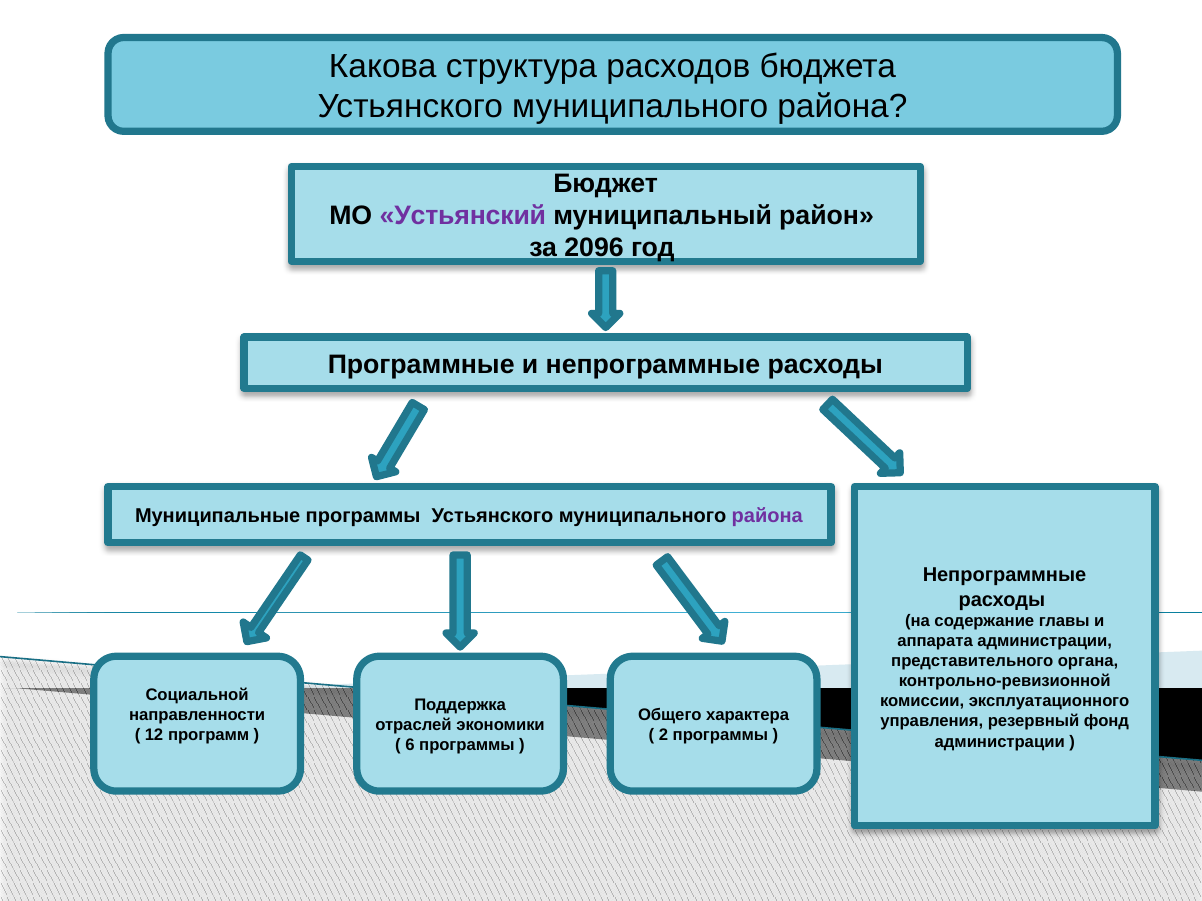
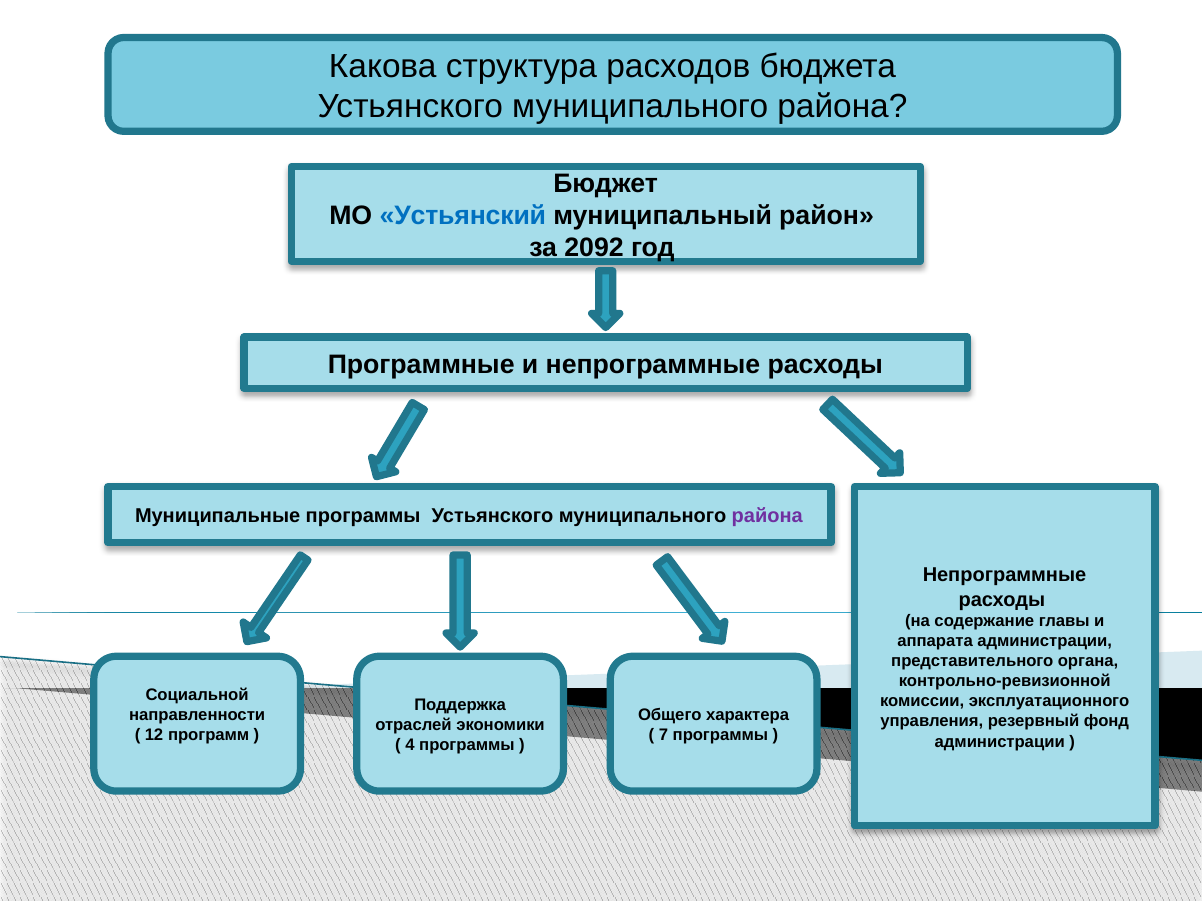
Устьянский colour: purple -> blue (463, 216)
2096: 2096 -> 2092 (594, 248)
2: 2 -> 7 (663, 735)
6: 6 -> 4 (410, 745)
